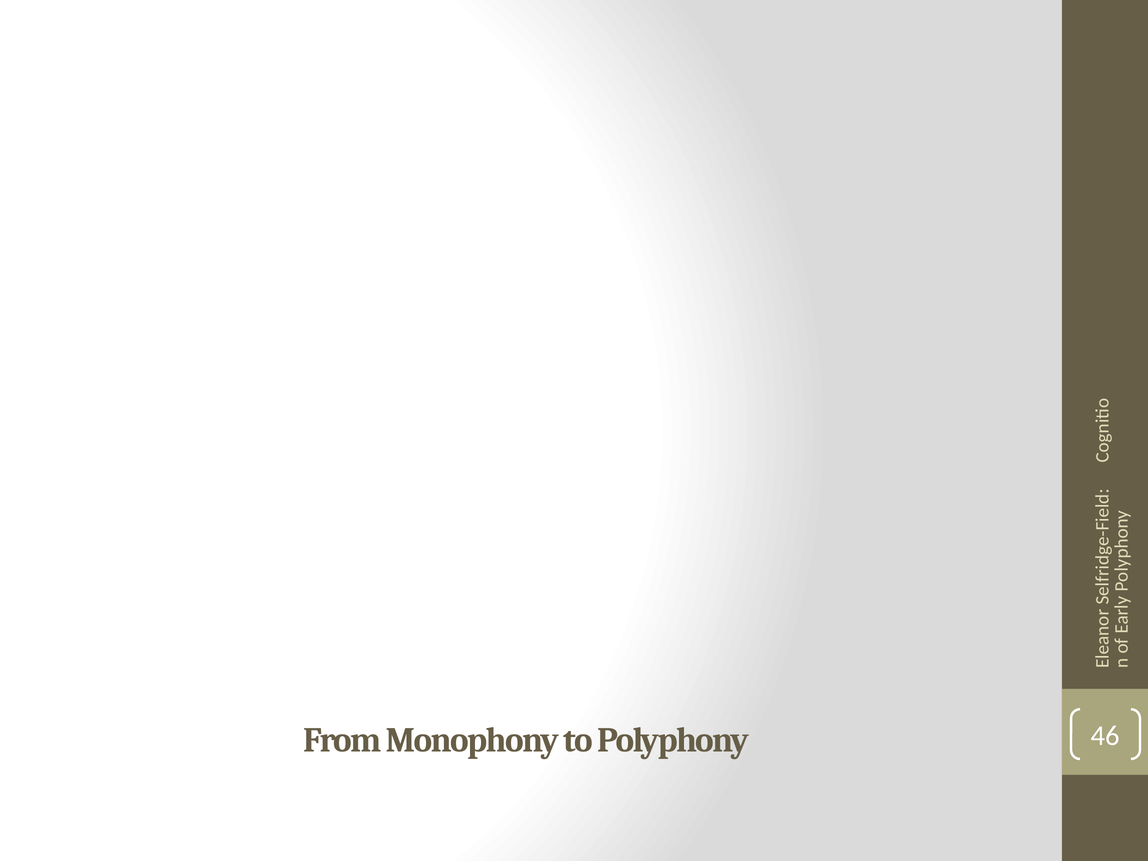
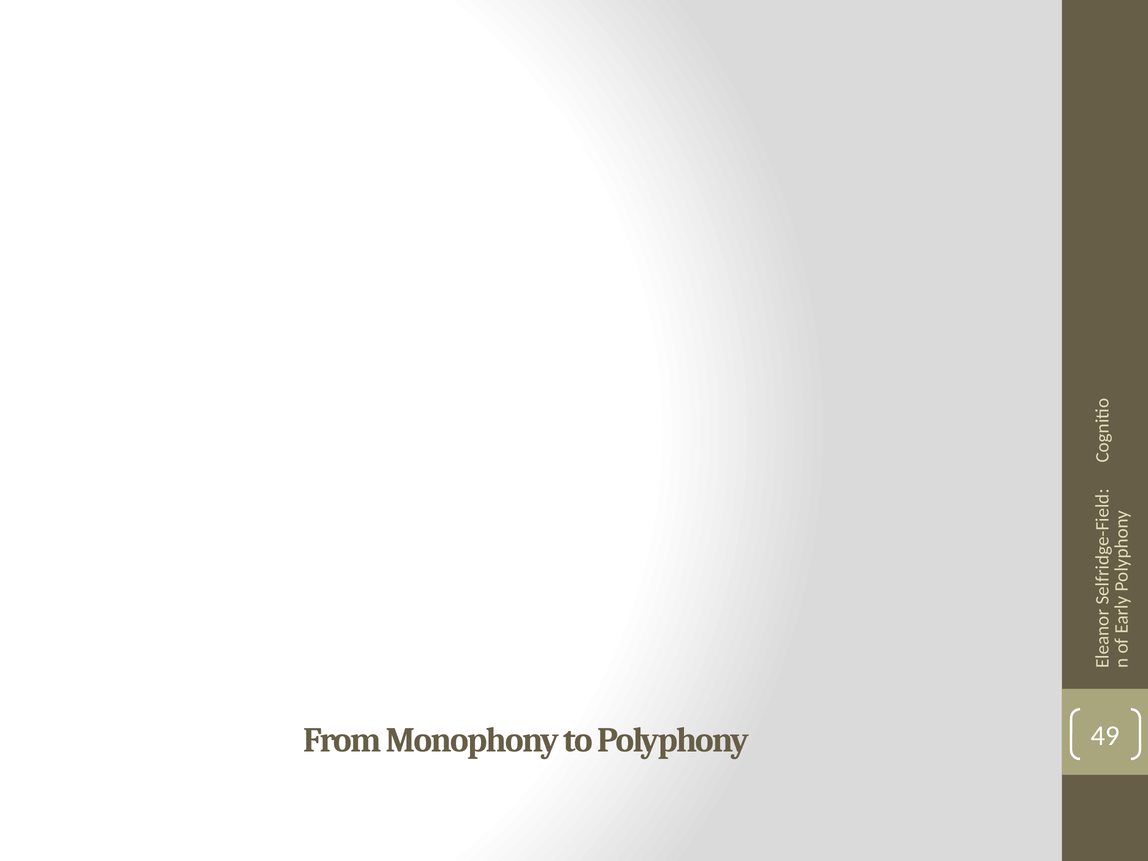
46: 46 -> 49 (1105, 736)
